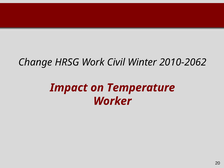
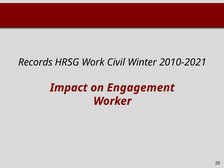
Change: Change -> Records (35, 62)
2010-2062: 2010-2062 -> 2010-2021 (183, 62)
Temperature: Temperature -> Engagement (141, 88)
